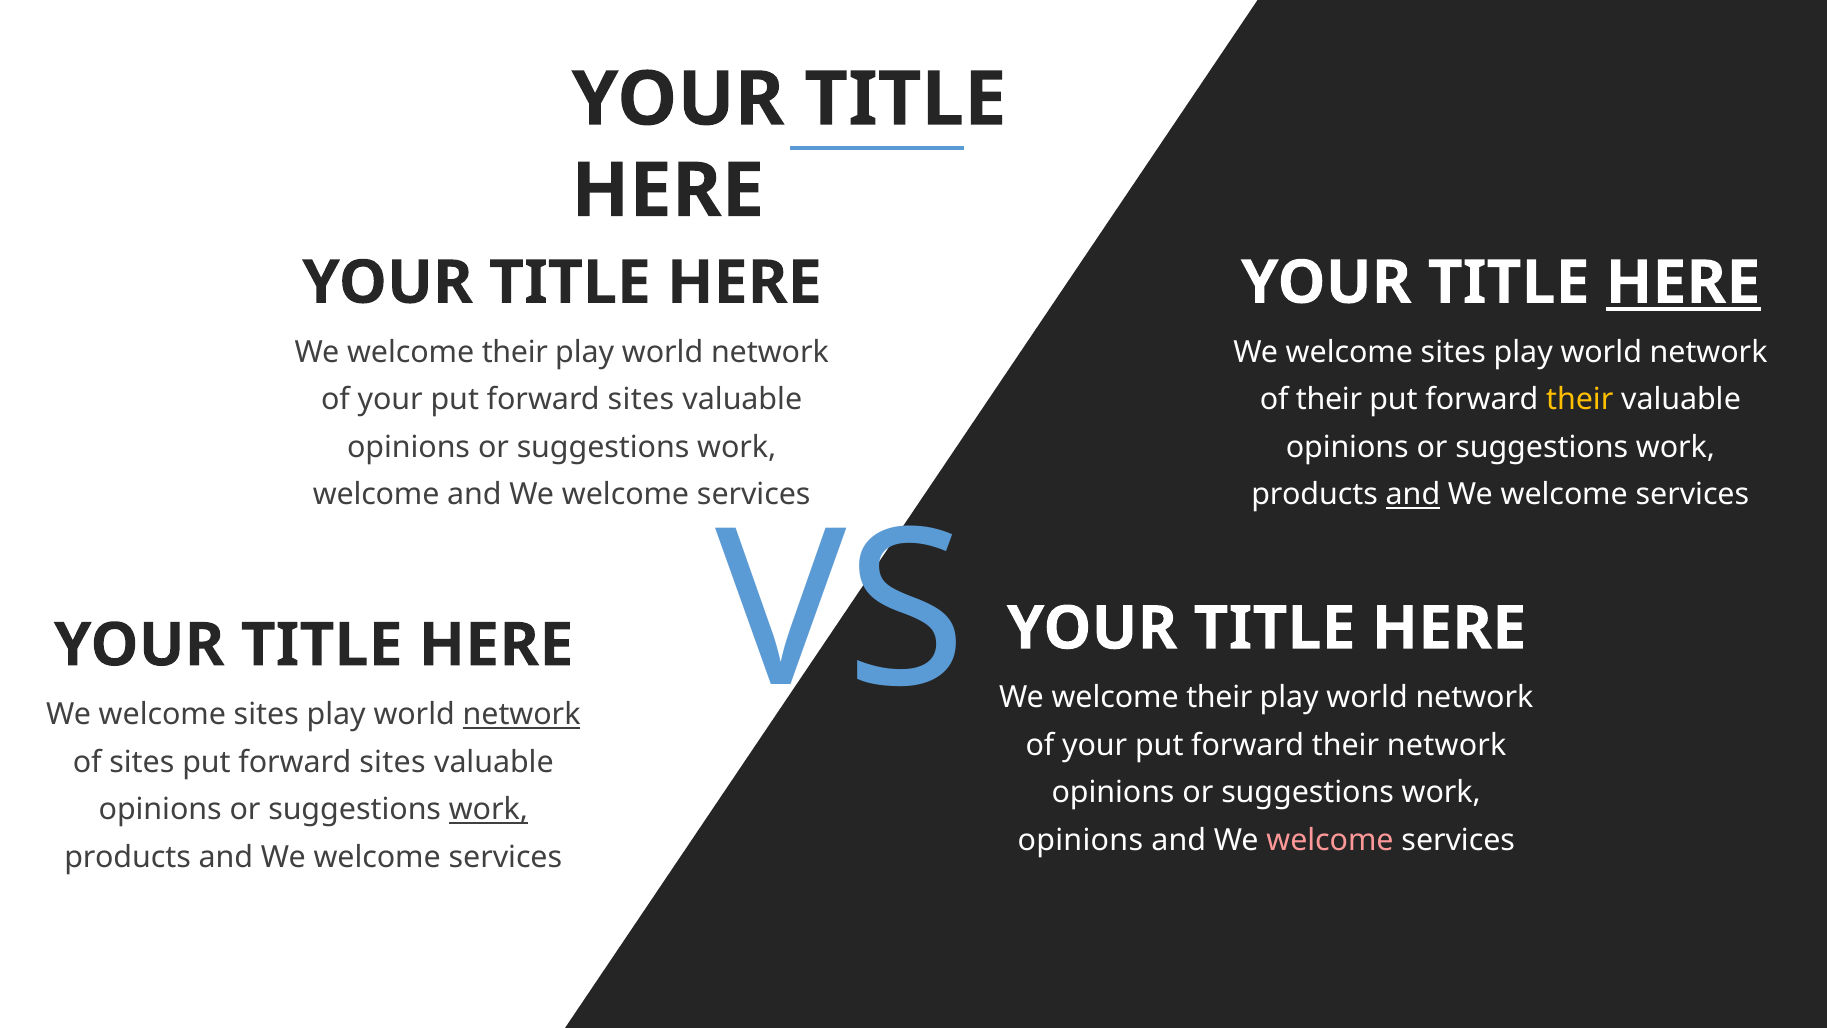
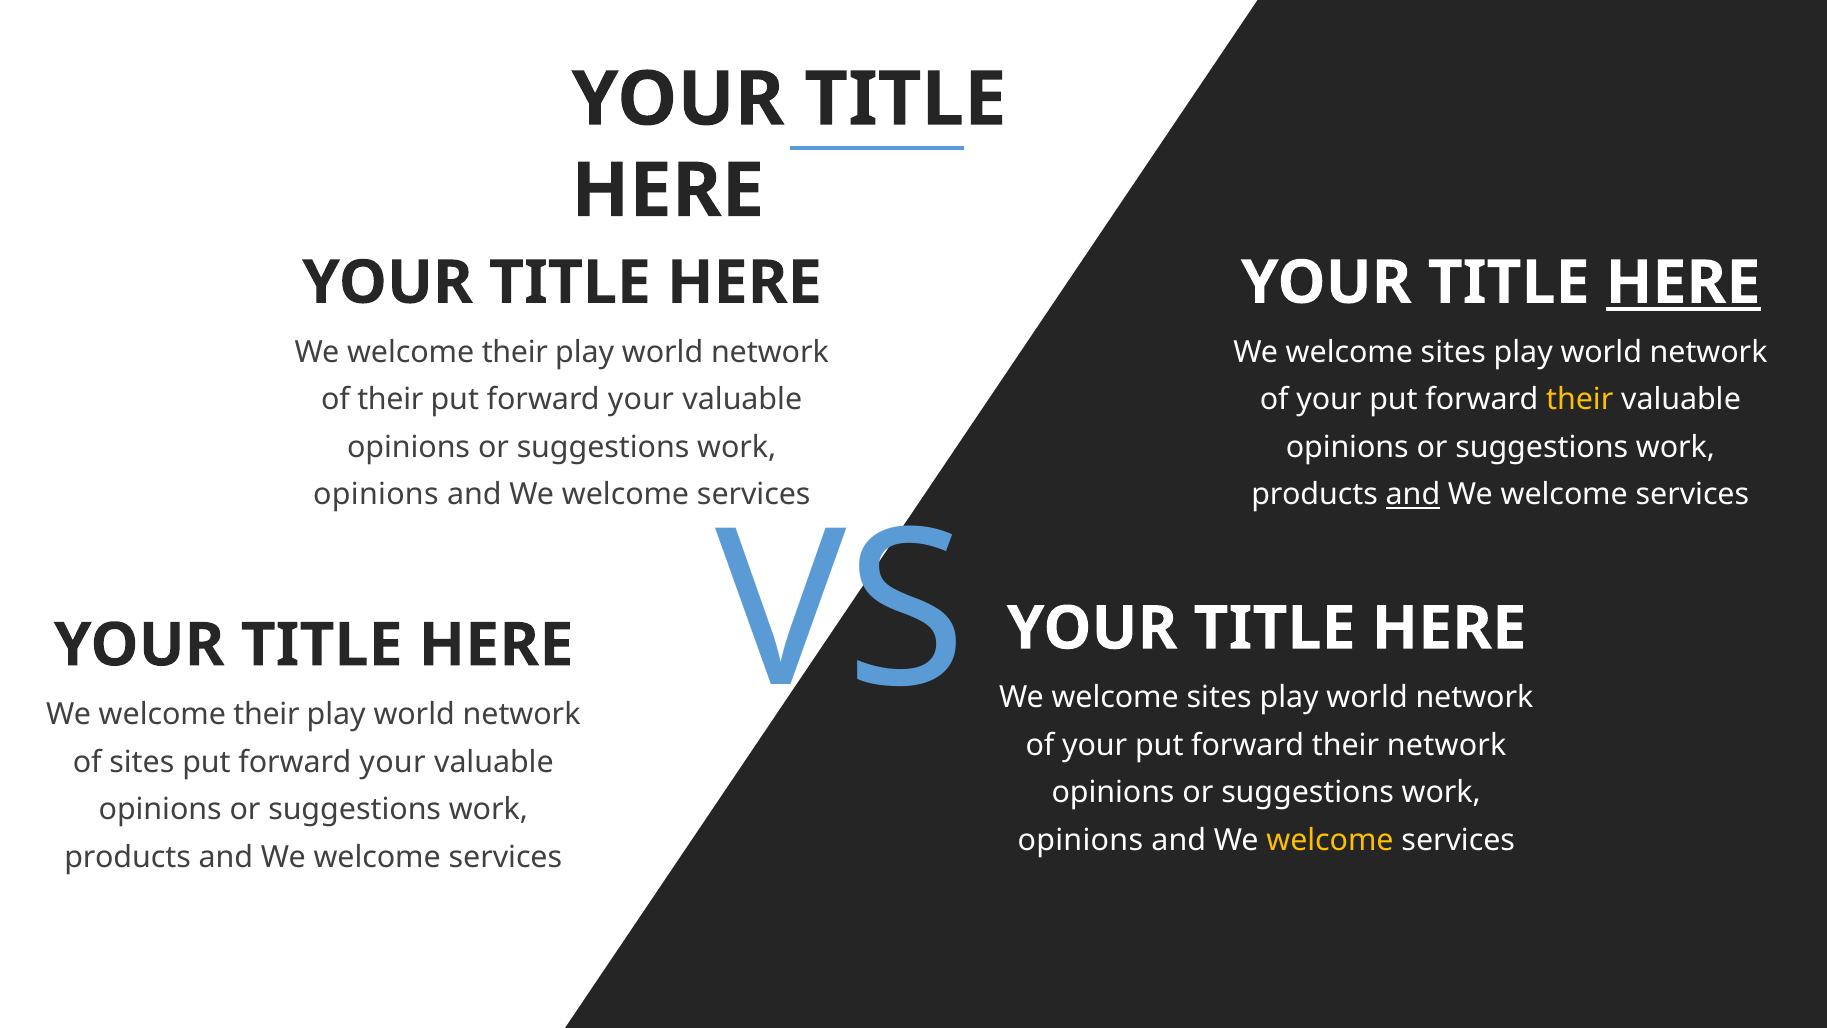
your: your -> their (390, 400)
sites: sites -> your (641, 400)
their: their -> your (1329, 400)
welcome: welcome -> opinions (376, 494)
their: their -> sites (1219, 698)
sites: sites -> their (266, 714)
network underline: present -> none (522, 714)
sites put forward sites: sites -> your (393, 762)
work underline: present -> none (488, 809)
welcome colour: pink -> yellow (1330, 840)
